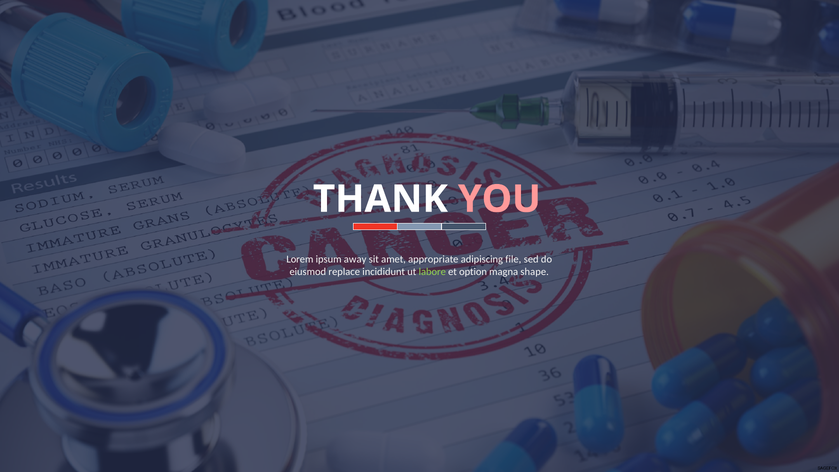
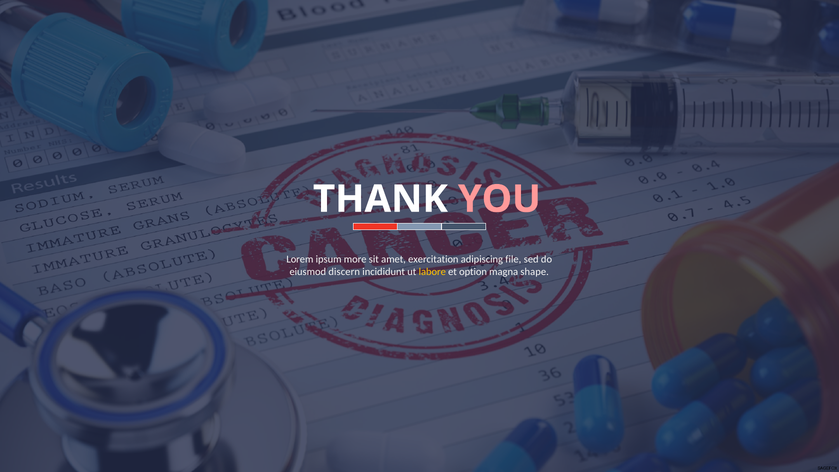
away: away -> more (355, 259)
appropriate: appropriate -> exercitation (433, 259)
replace: replace -> discern (344, 272)
labore colour: light green -> yellow (432, 272)
